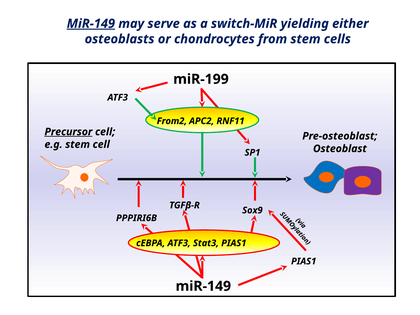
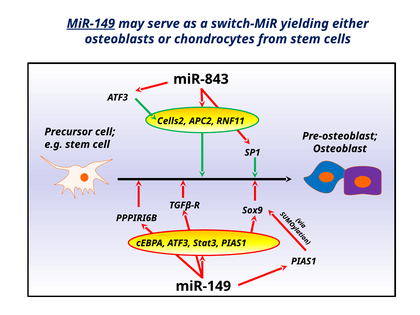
miR-199: miR-199 -> miR-843 (201, 79)
From2: From2 -> Cells2 (172, 121)
Precursor underline: present -> none (68, 132)
